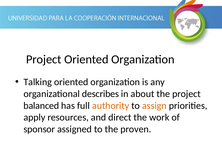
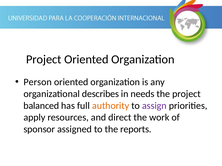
Talking: Talking -> Person (38, 82)
about: about -> needs (143, 94)
assign colour: orange -> purple (154, 106)
proven: proven -> reports (136, 130)
